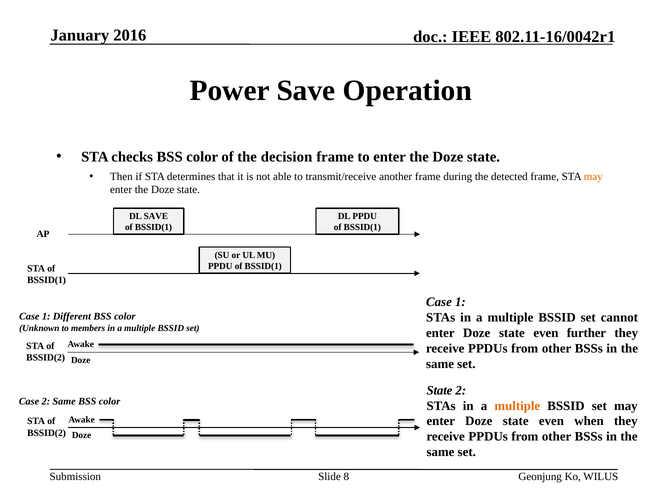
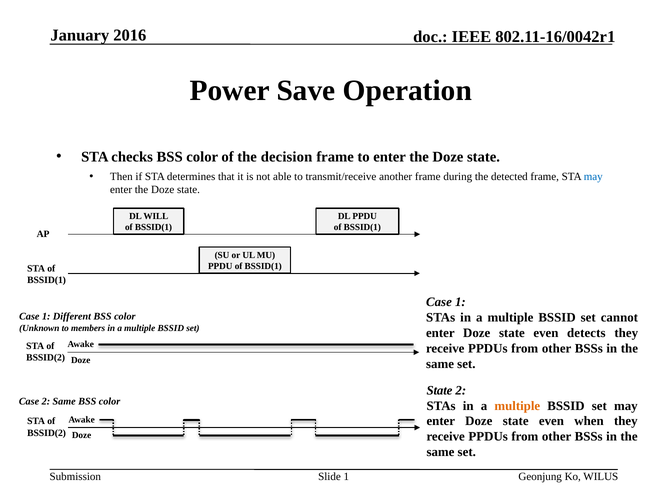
may colour: orange -> blue (593, 176)
DL SAVE: SAVE -> WILL (156, 216)
further: further -> detects (586, 333)
Slide 8: 8 -> 1 (346, 476)
